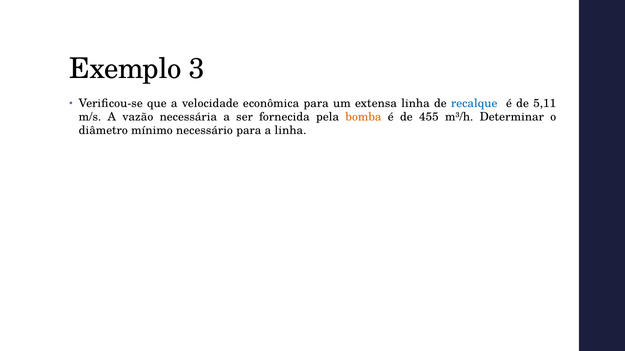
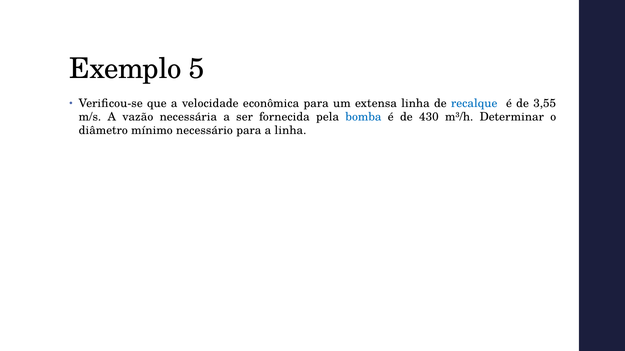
3: 3 -> 5 (197, 69)
5,11: 5,11 -> 3,55 (545, 104)
bomba colour: orange -> blue (363, 117)
455: 455 -> 430 (429, 117)
